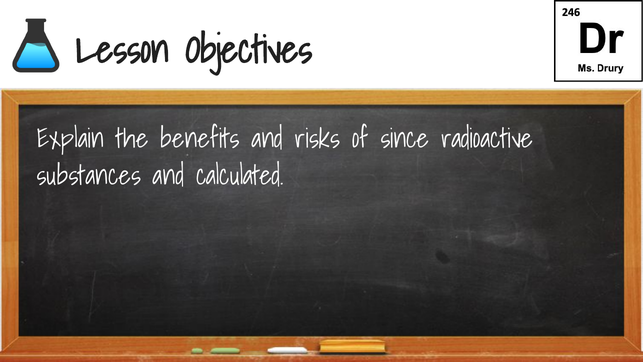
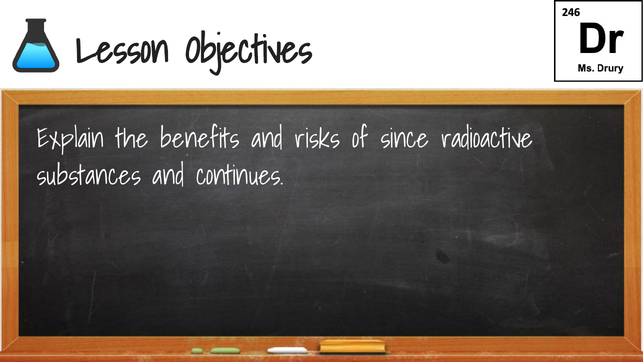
calculated: calculated -> continues (240, 176)
